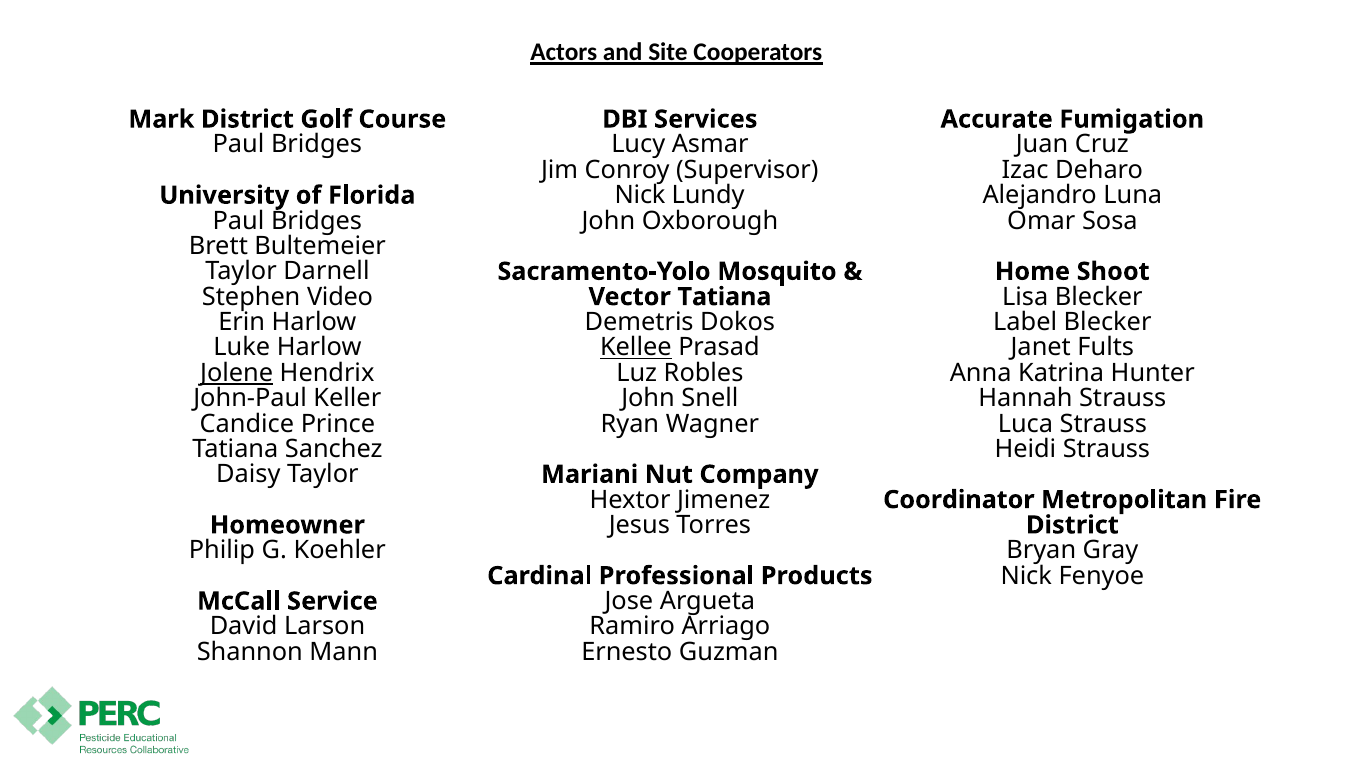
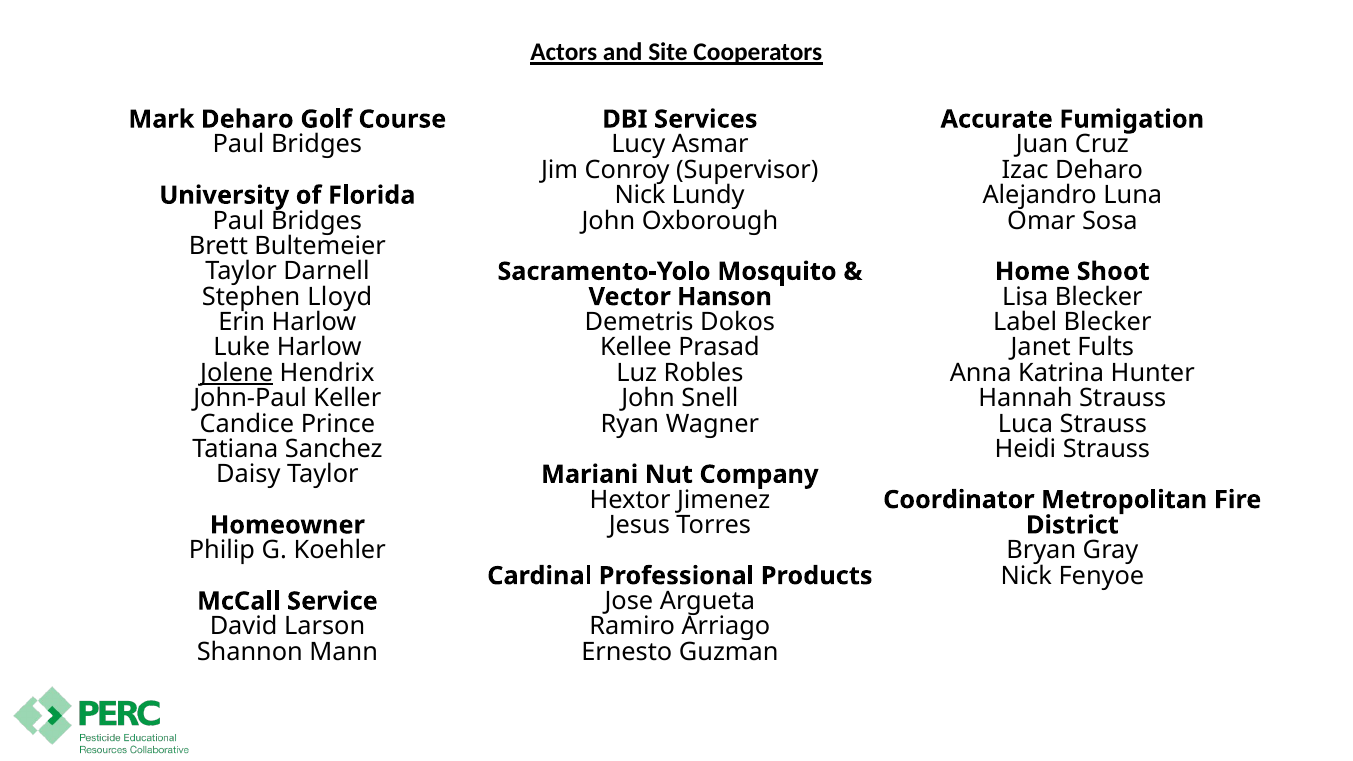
Mark District: District -> Deharo (247, 119)
Video: Video -> Lloyd (340, 297)
Vector Tatiana: Tatiana -> Hanson (724, 297)
Kellee underline: present -> none (636, 348)
